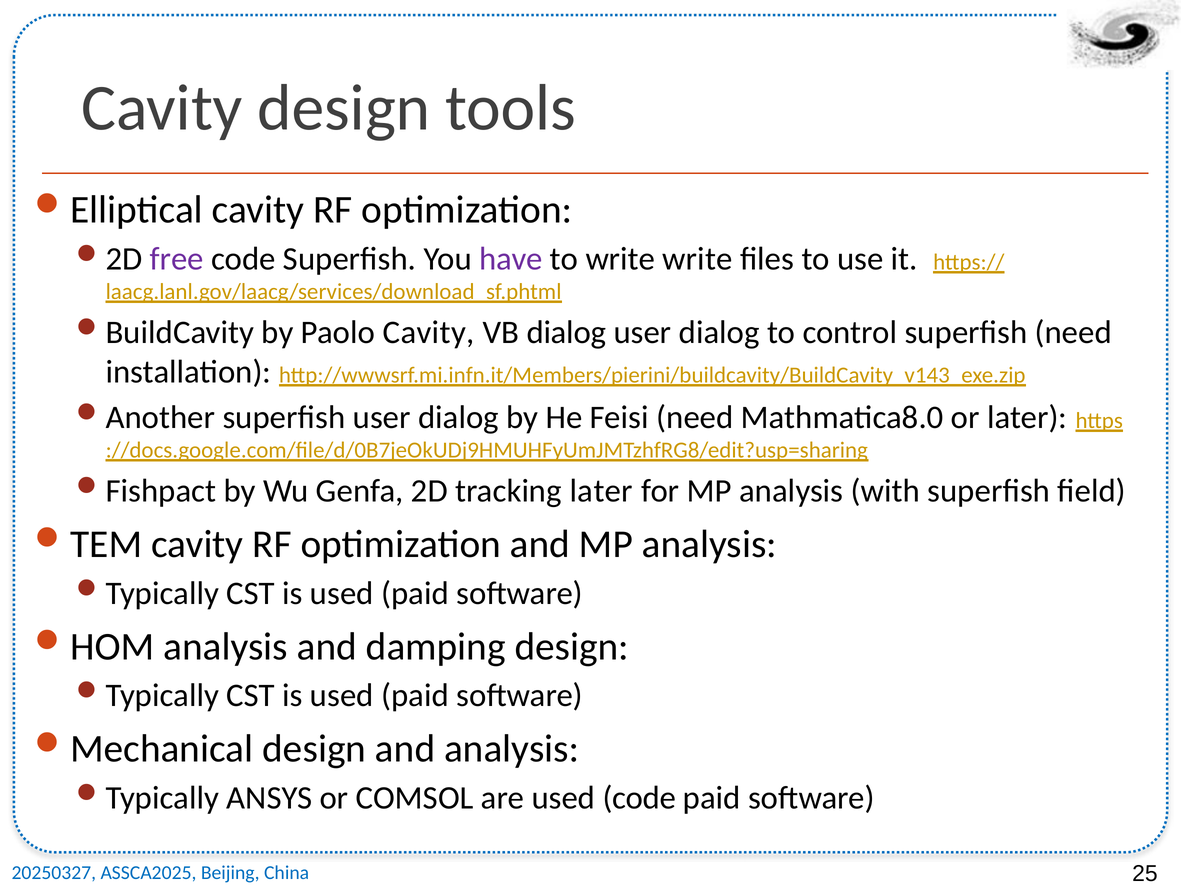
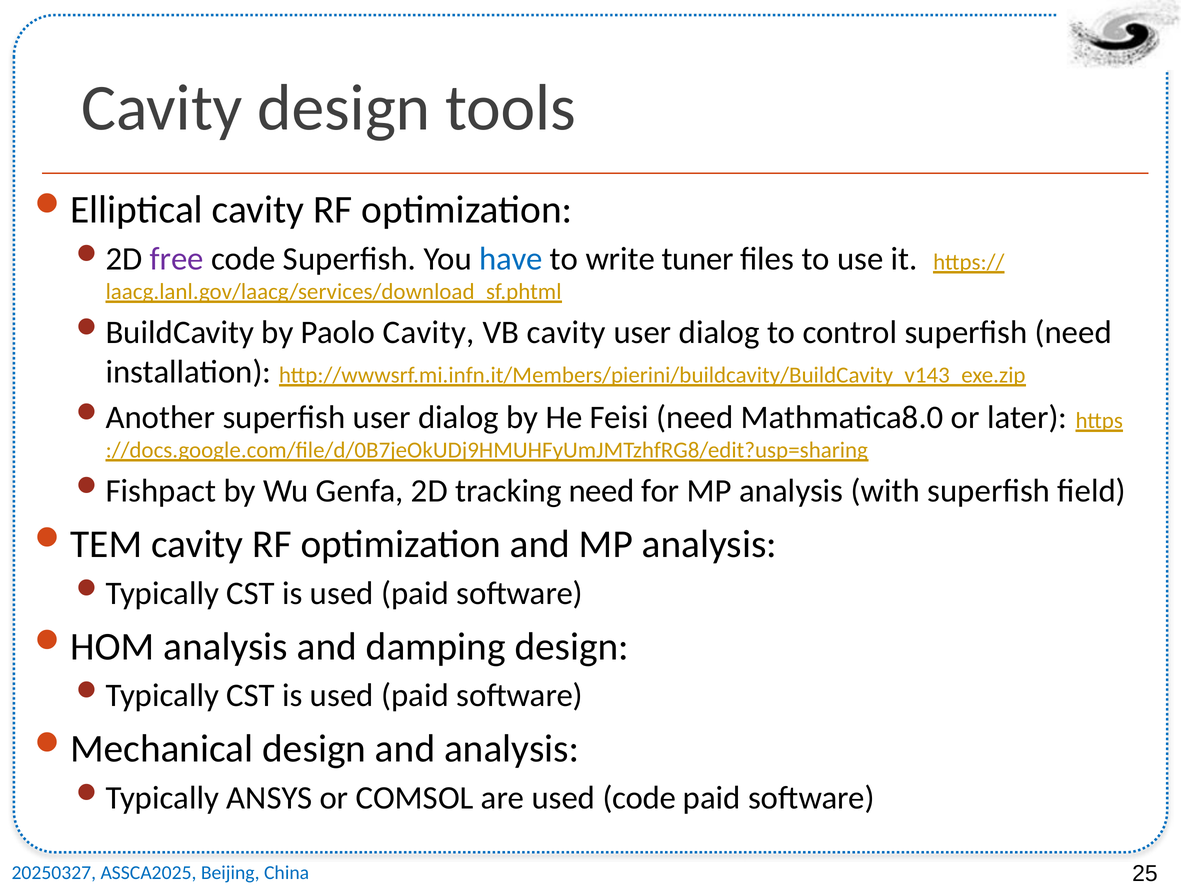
have colour: purple -> blue (511, 259)
write write: write -> tuner (698, 259)
VB dialog: dialog -> cavity (566, 332)
tracking later: later -> need (602, 491)
